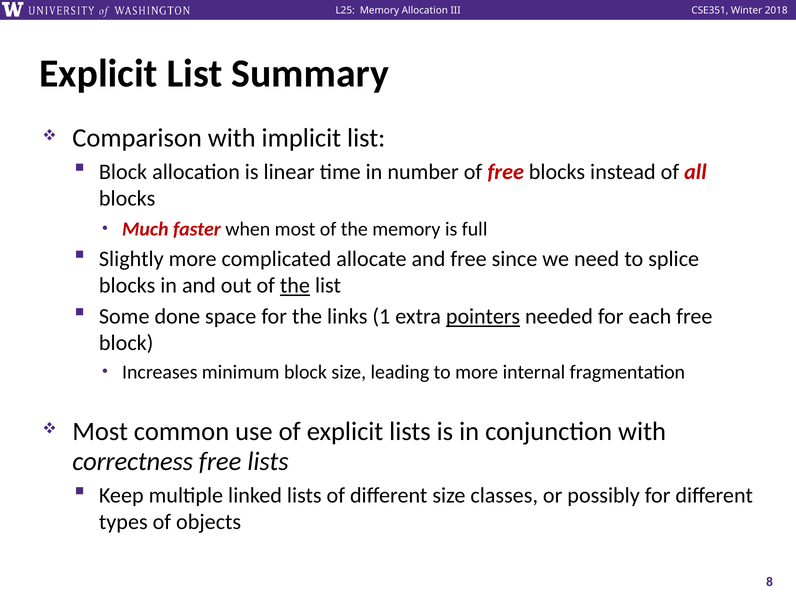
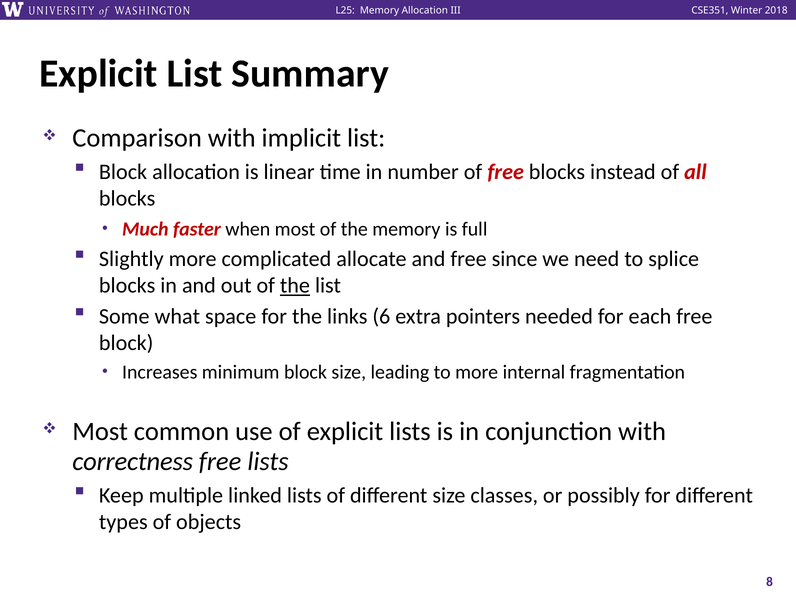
done: done -> what (177, 317)
1: 1 -> 6 (381, 317)
pointers underline: present -> none (483, 317)
